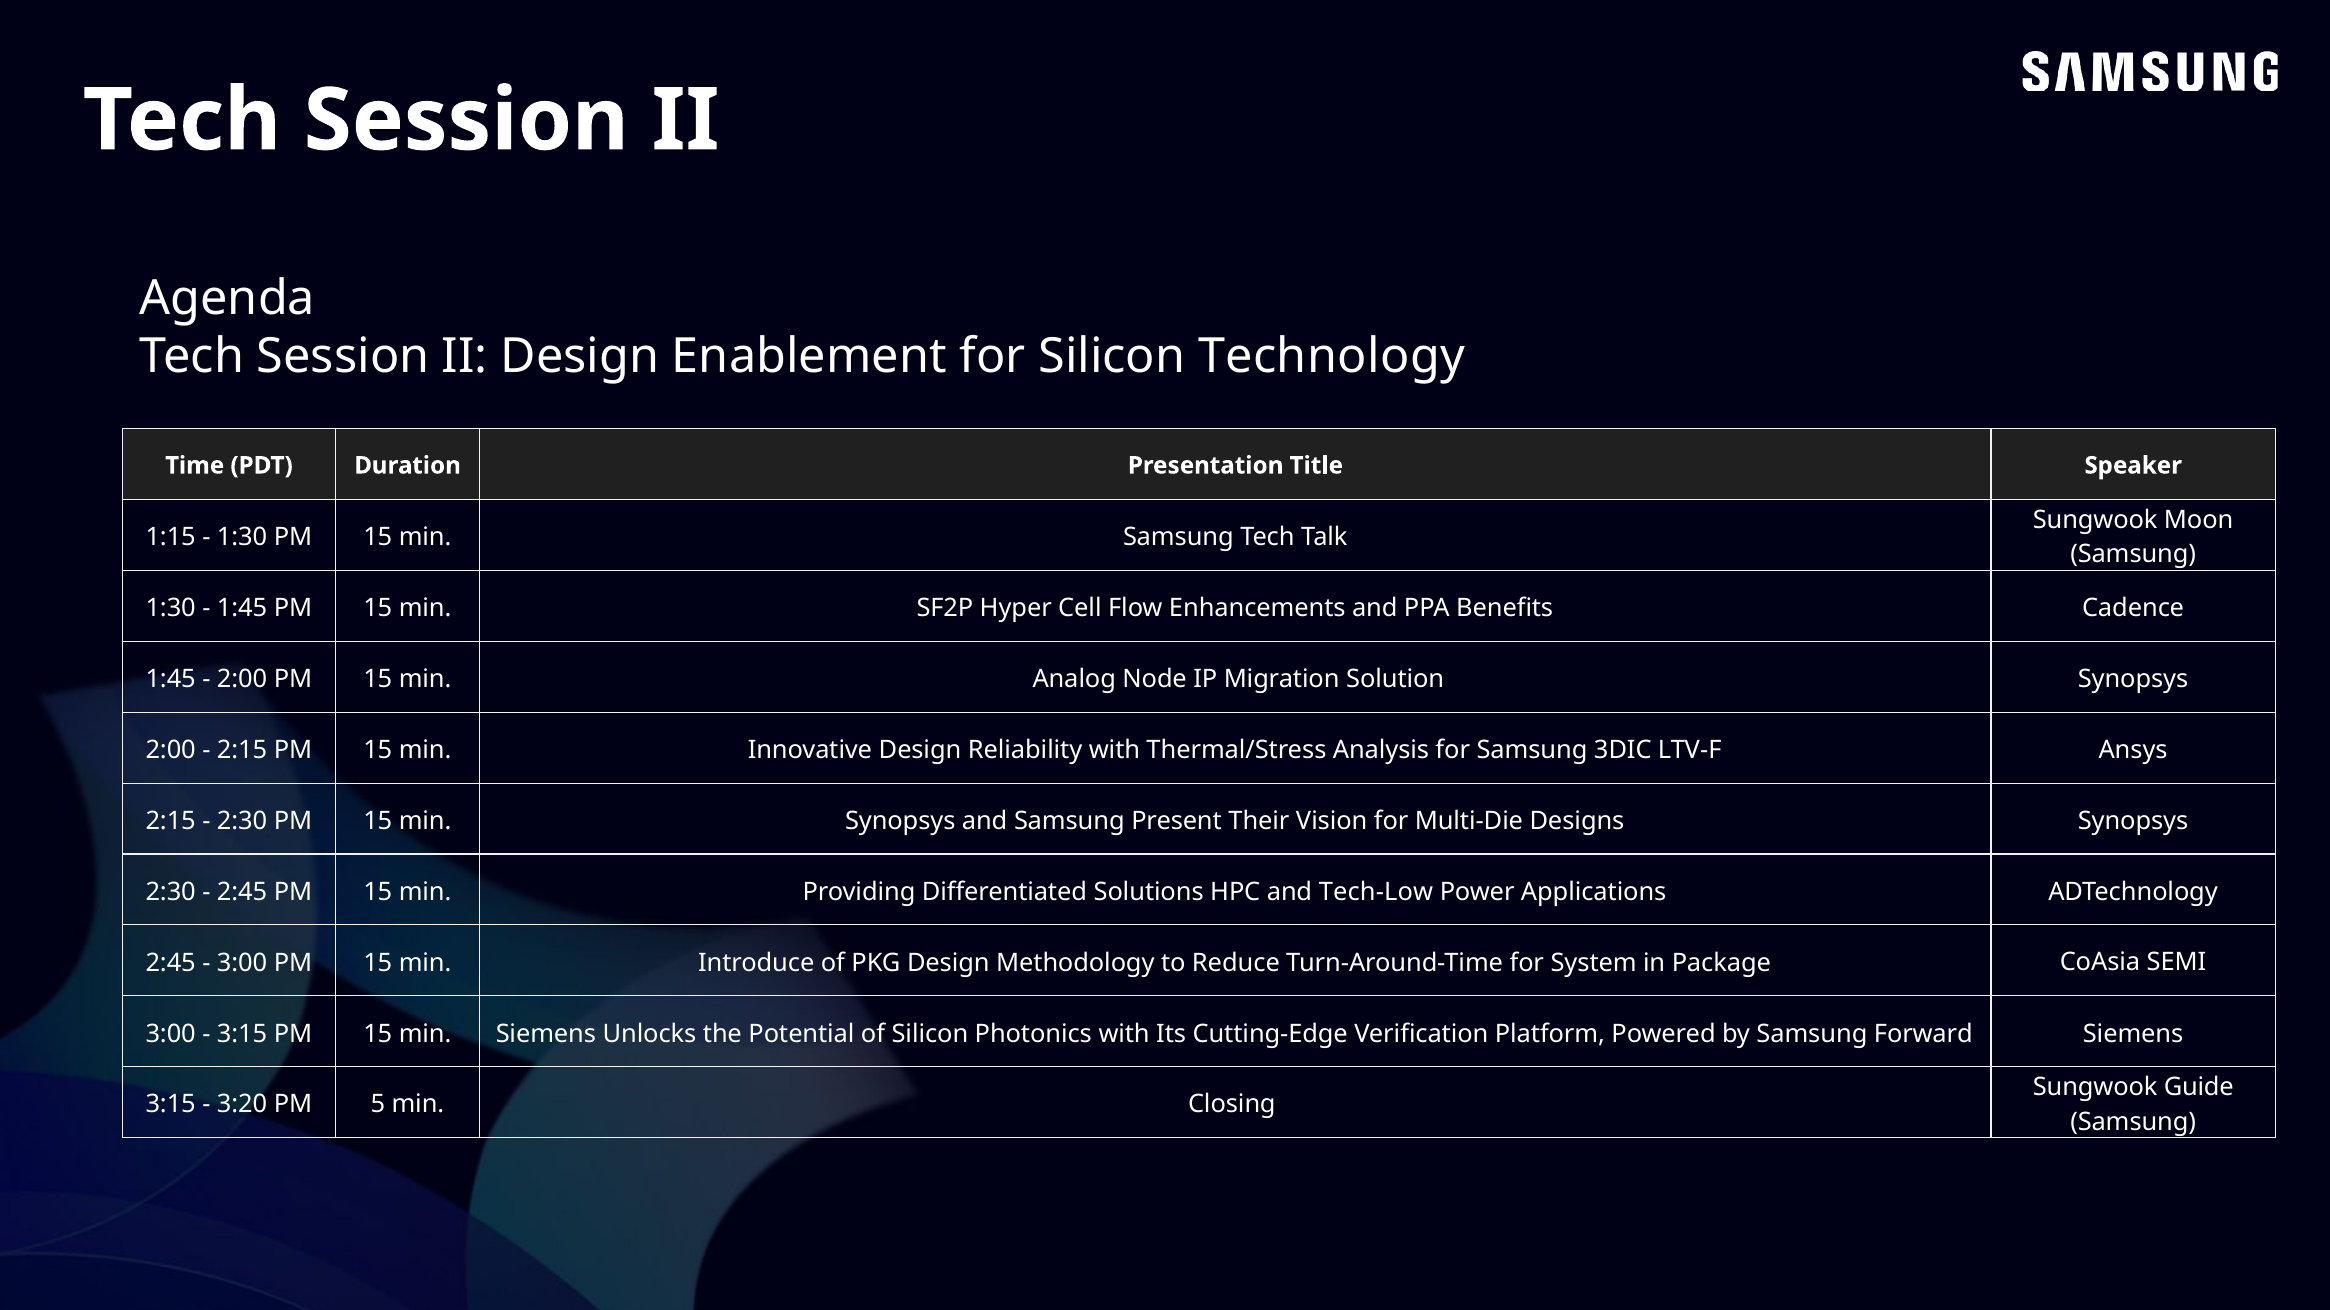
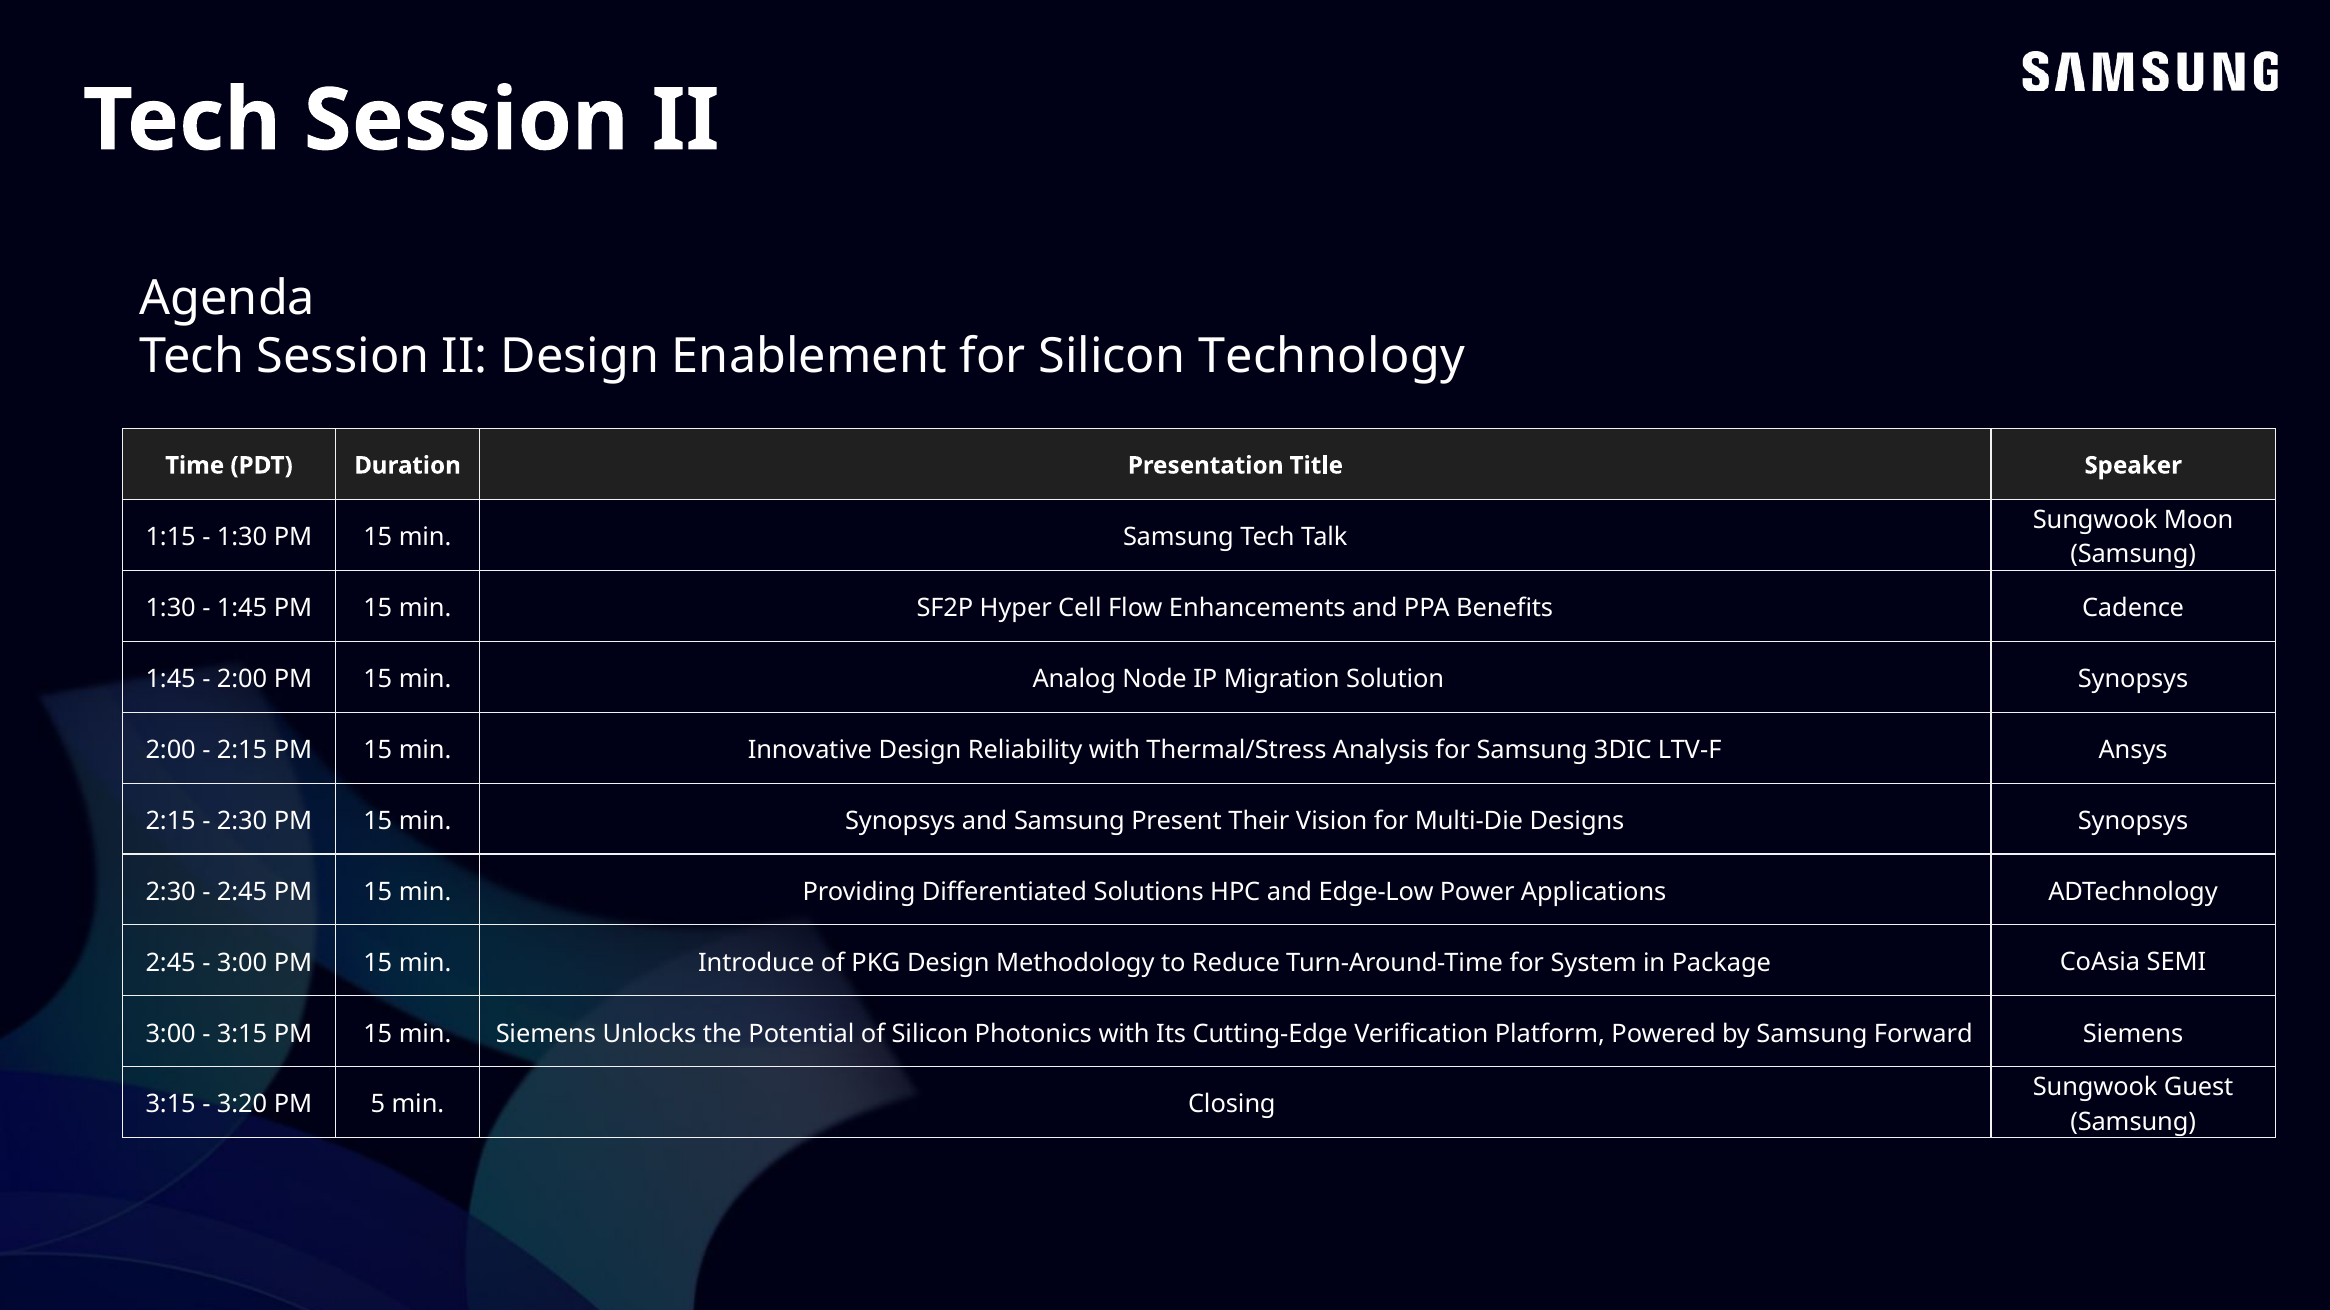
Tech-Low: Tech-Low -> Edge-Low (1376, 892)
Guide: Guide -> Guest (2199, 1088)
